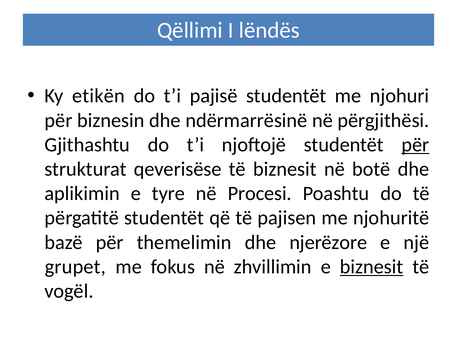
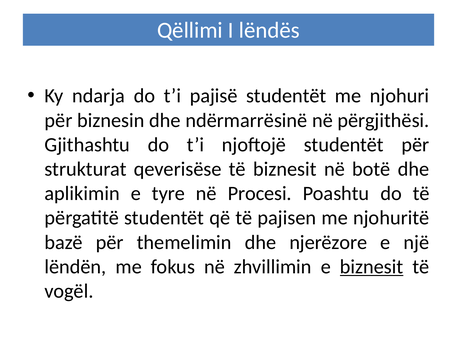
etikën: etikën -> ndarja (99, 96)
për underline: present -> none (415, 145)
grupet: grupet -> lëndën (75, 267)
